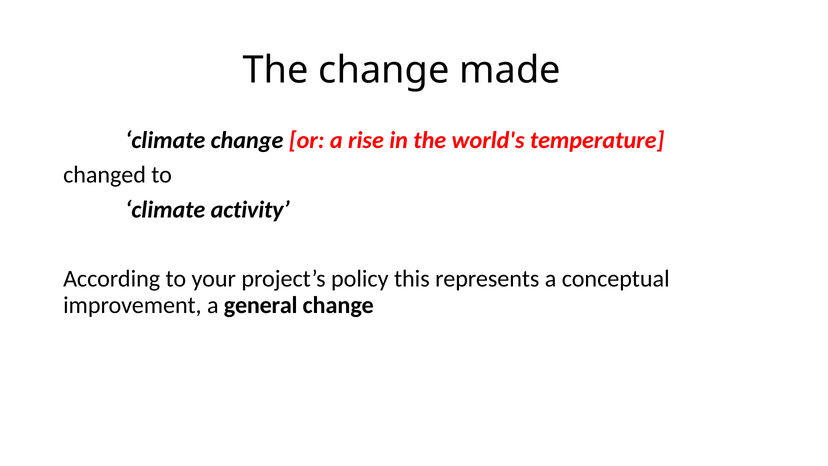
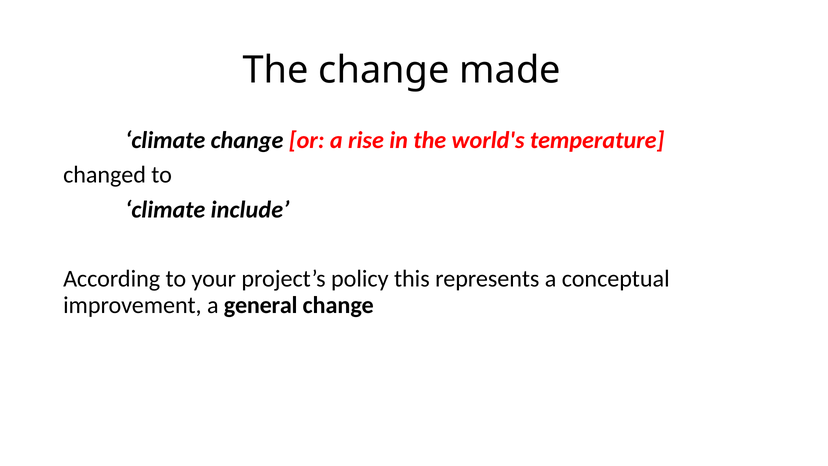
activity: activity -> include (250, 209)
